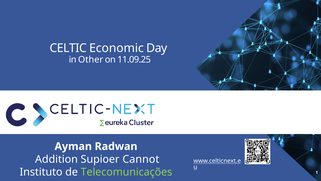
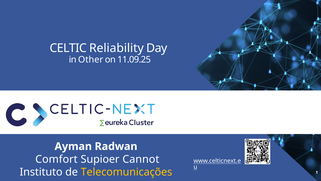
Economic: Economic -> Reliability (116, 48)
Addition: Addition -> Comfort (56, 159)
Telecomunicações colour: light green -> yellow (126, 172)
